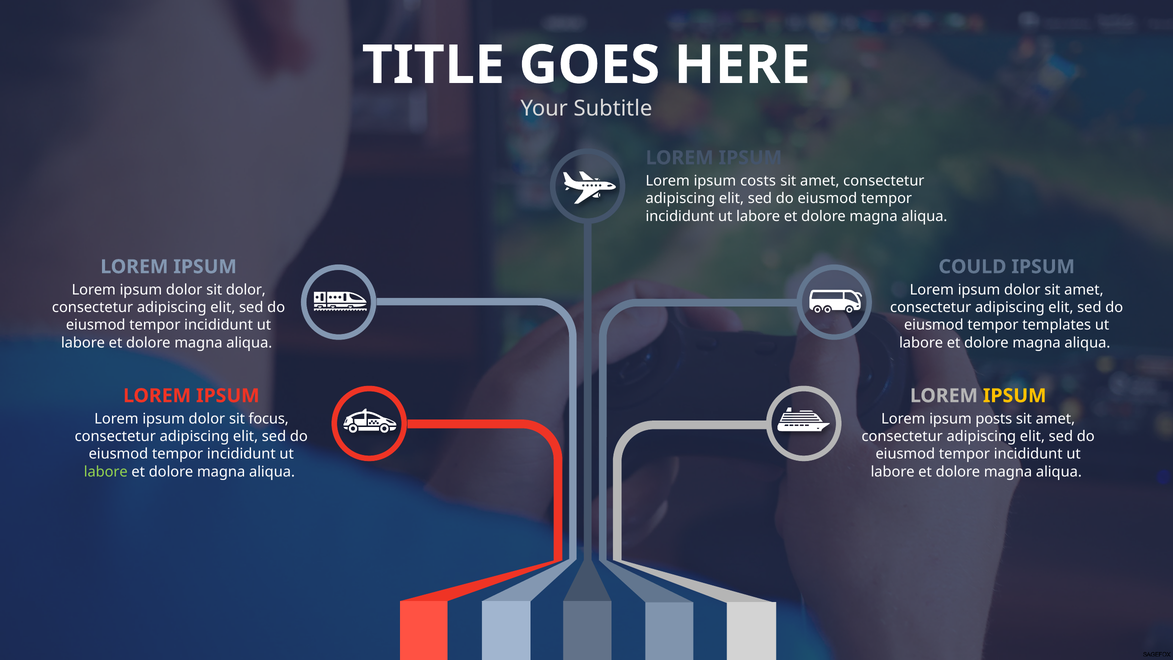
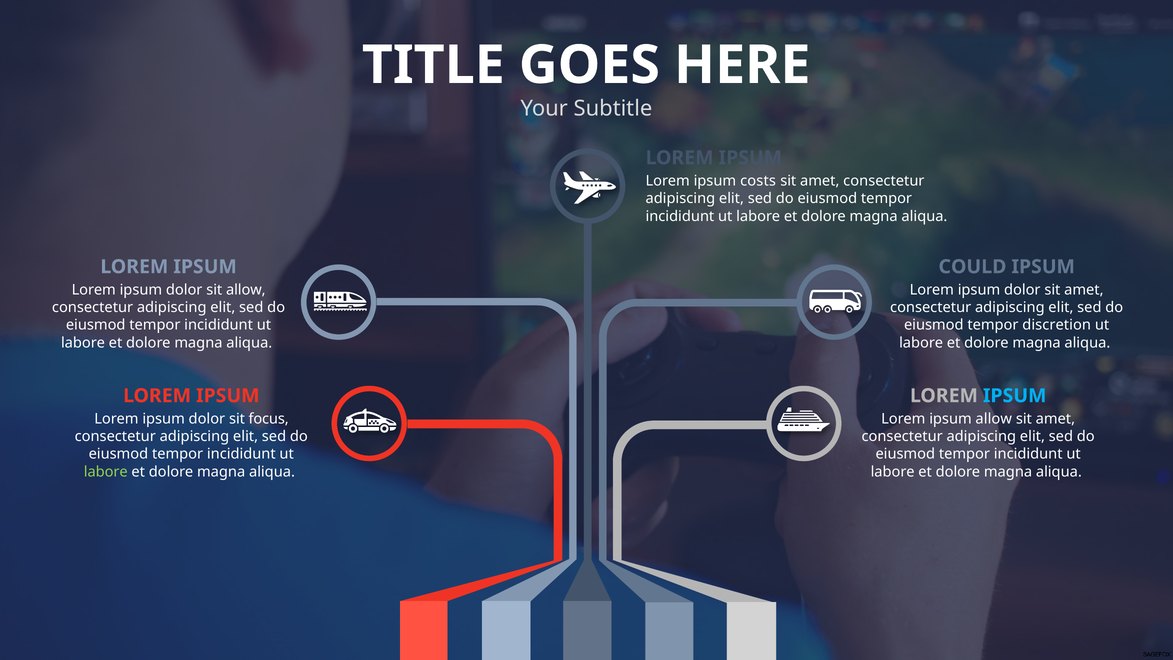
sit dolor: dolor -> allow (246, 290)
templates: templates -> discretion (1057, 325)
IPSUM colour: yellow -> light blue (1015, 396)
ipsum posts: posts -> allow (994, 419)
